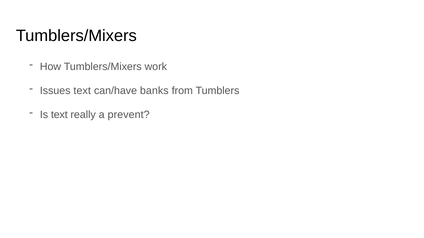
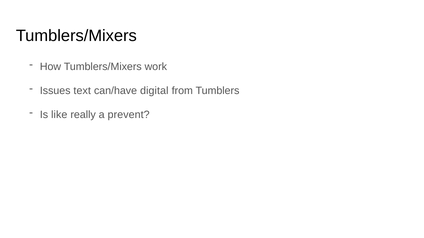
banks: banks -> digital (154, 91)
Is text: text -> like (59, 115)
